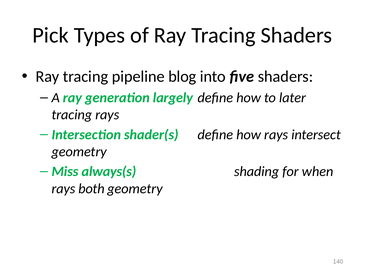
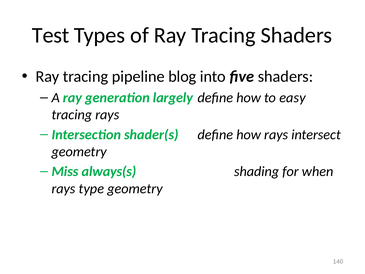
Pick: Pick -> Test (51, 35)
later: later -> easy (292, 98)
both: both -> type (91, 188)
